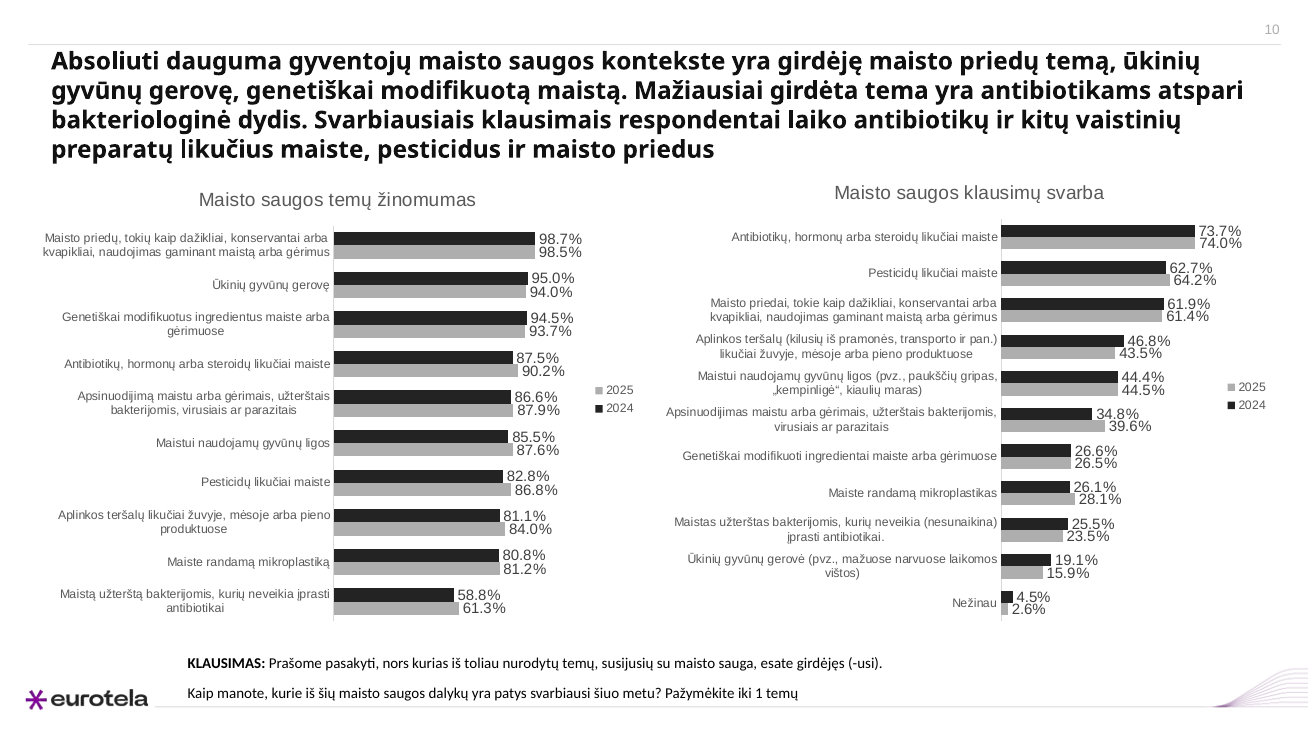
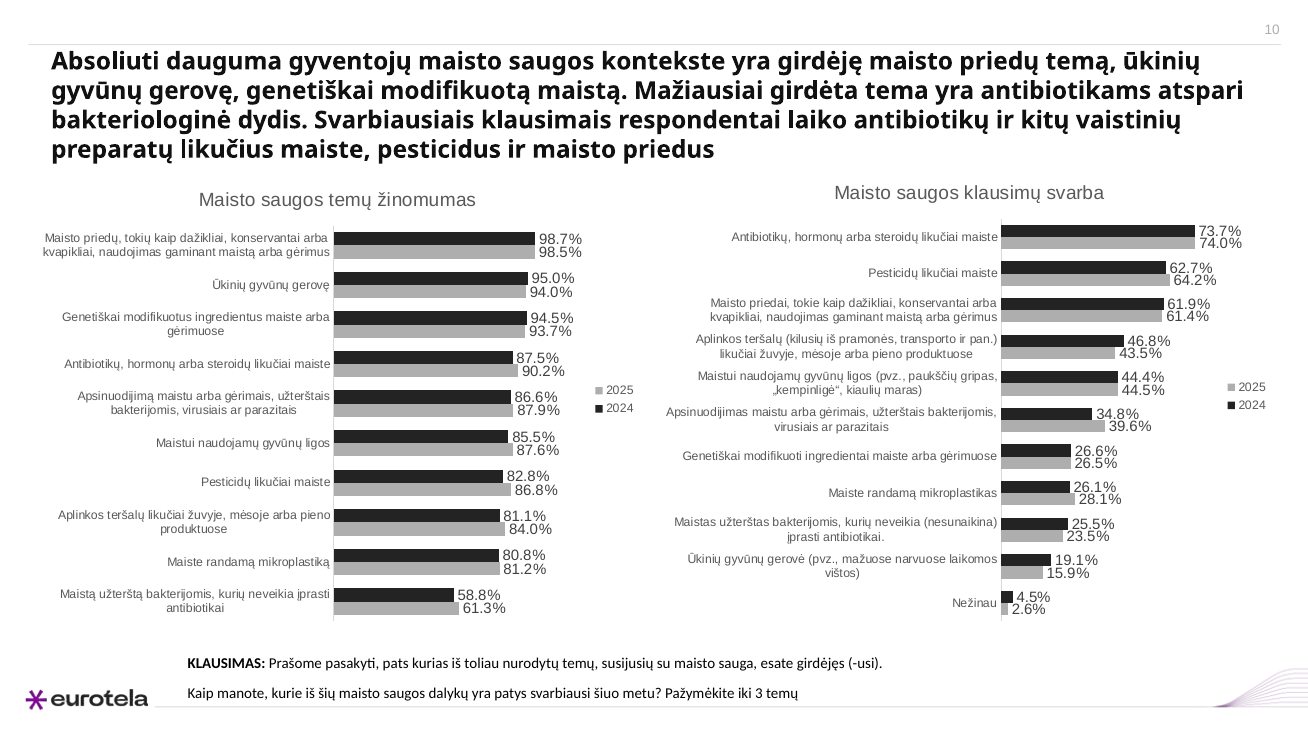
nors: nors -> pats (396, 663)
1: 1 -> 3 (759, 693)
